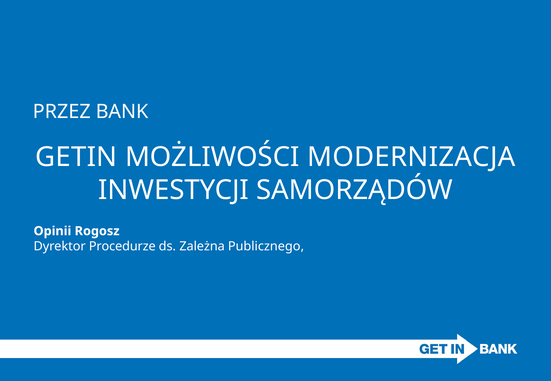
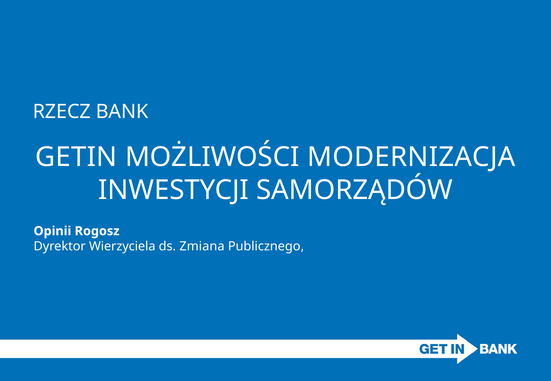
PRZEZ: PRZEZ -> RZECZ (62, 112)
Procedurze: Procedurze -> Wierzyciela (122, 247)
Zależna: Zależna -> Zmiana (202, 247)
